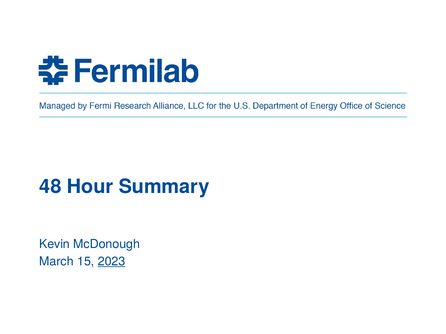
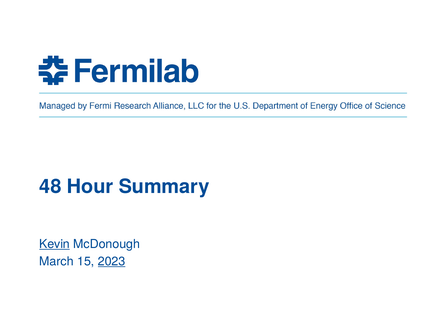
Kevin underline: none -> present (55, 244)
